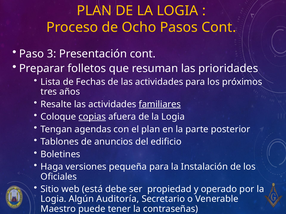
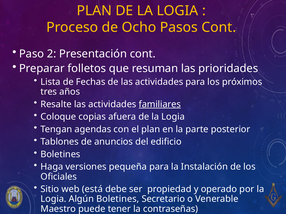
3: 3 -> 2 (52, 54)
copias underline: present -> none (92, 117)
Algún Auditoría: Auditoría -> Boletines (118, 199)
